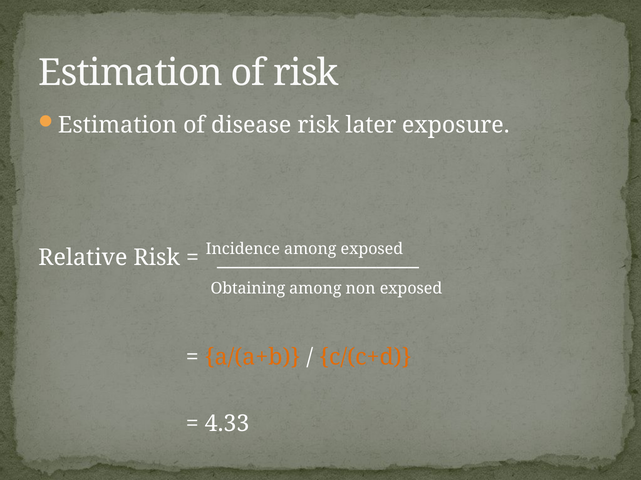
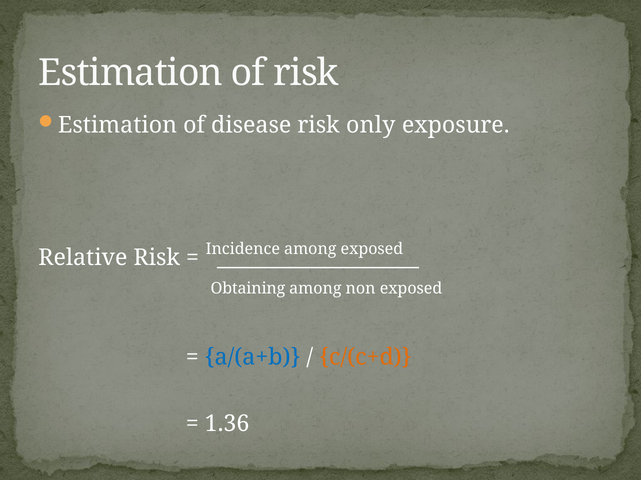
later: later -> only (371, 126)
a/(a+b colour: orange -> blue (253, 358)
4.33: 4.33 -> 1.36 (227, 424)
